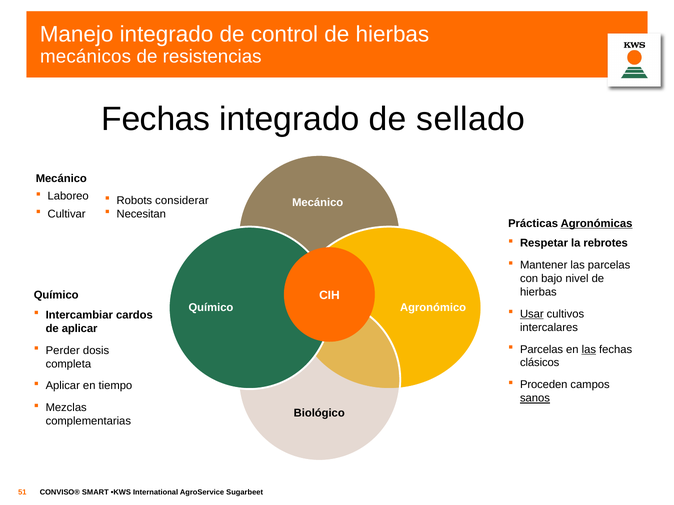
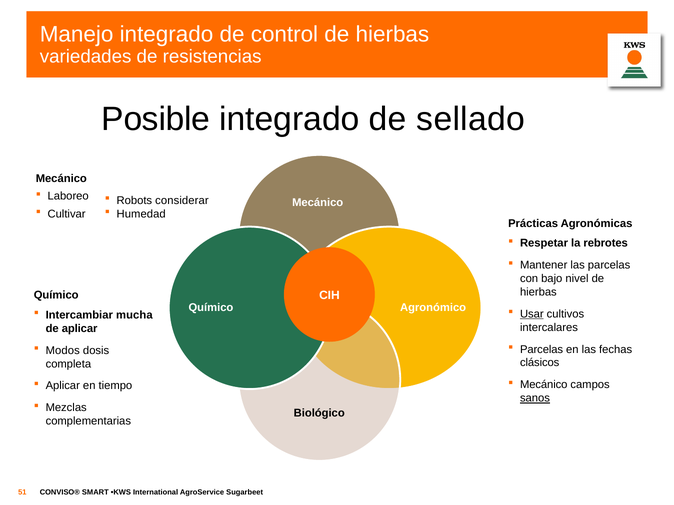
mecánicos: mecánicos -> variedades (86, 56)
Fechas: Fechas -> Posible (156, 119)
Necesitan: Necesitan -> Humedad (141, 214)
Agronómicas underline: present -> none (597, 224)
cardos: cardos -> mucha (134, 315)
las underline: present -> none (589, 350)
Perder: Perder -> Modos (63, 351)
Proceden: Proceden -> Mecánico (544, 385)
